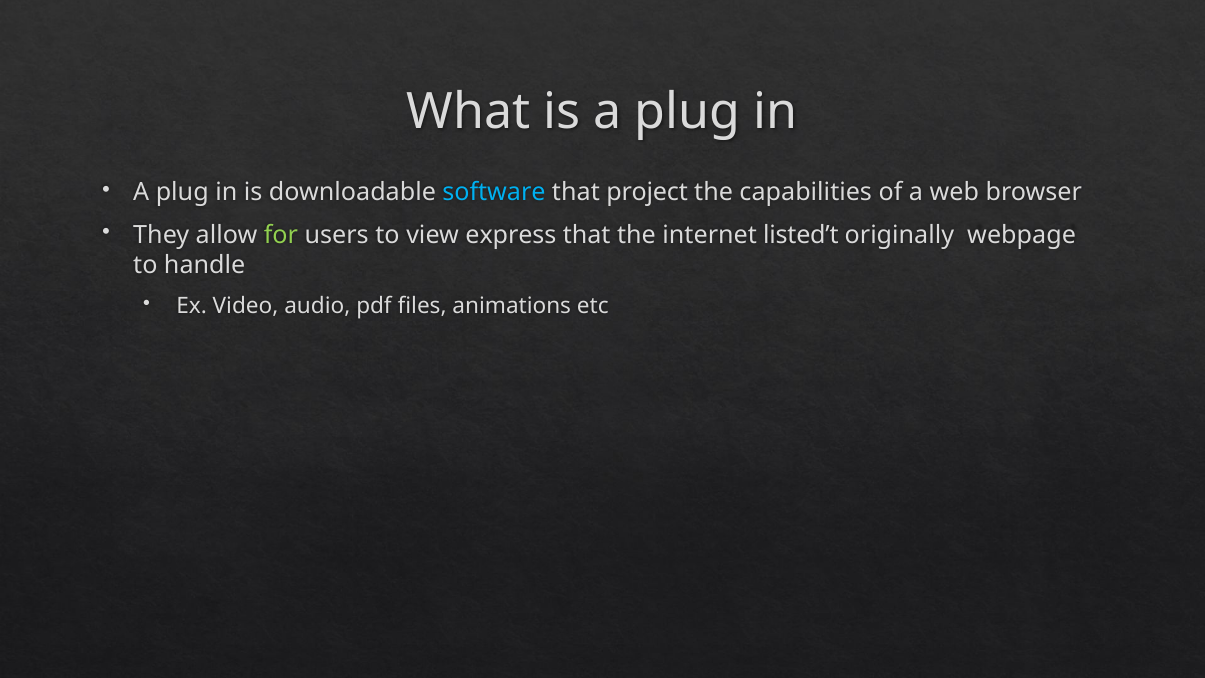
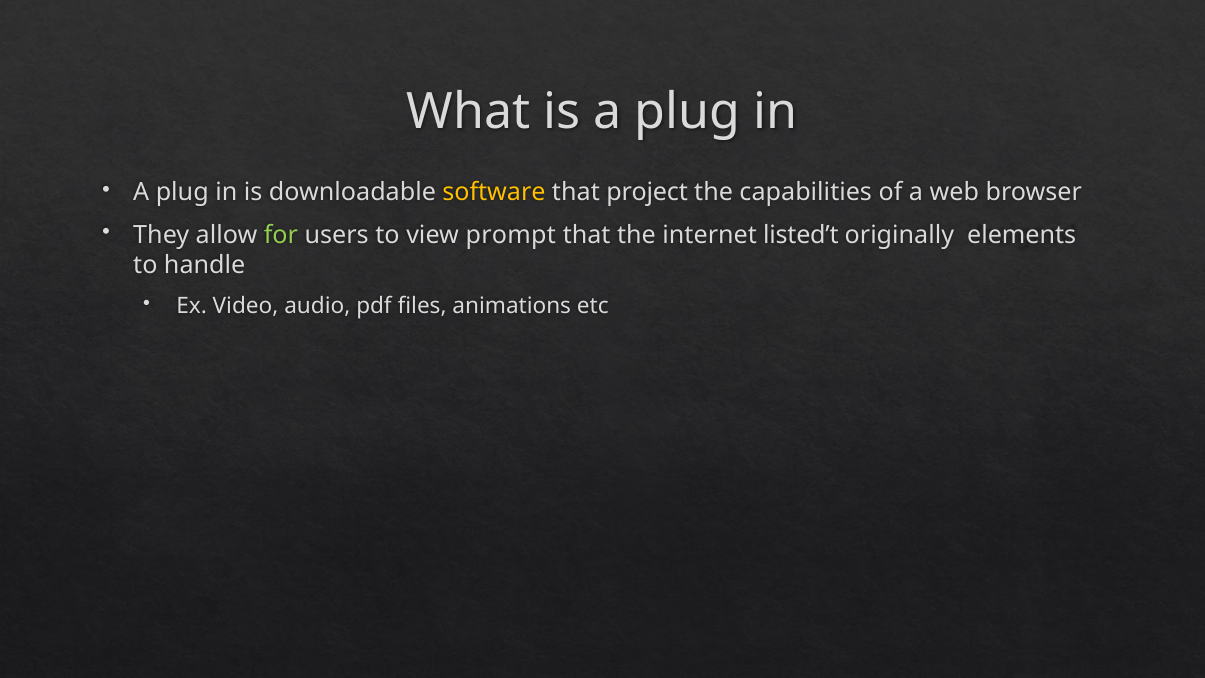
software colour: light blue -> yellow (494, 193)
express: express -> prompt (511, 235)
webpage: webpage -> elements (1022, 235)
